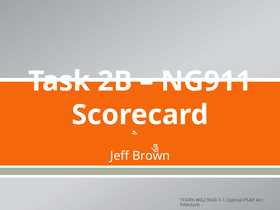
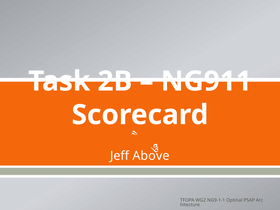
Brown: Brown -> Above (151, 156)
